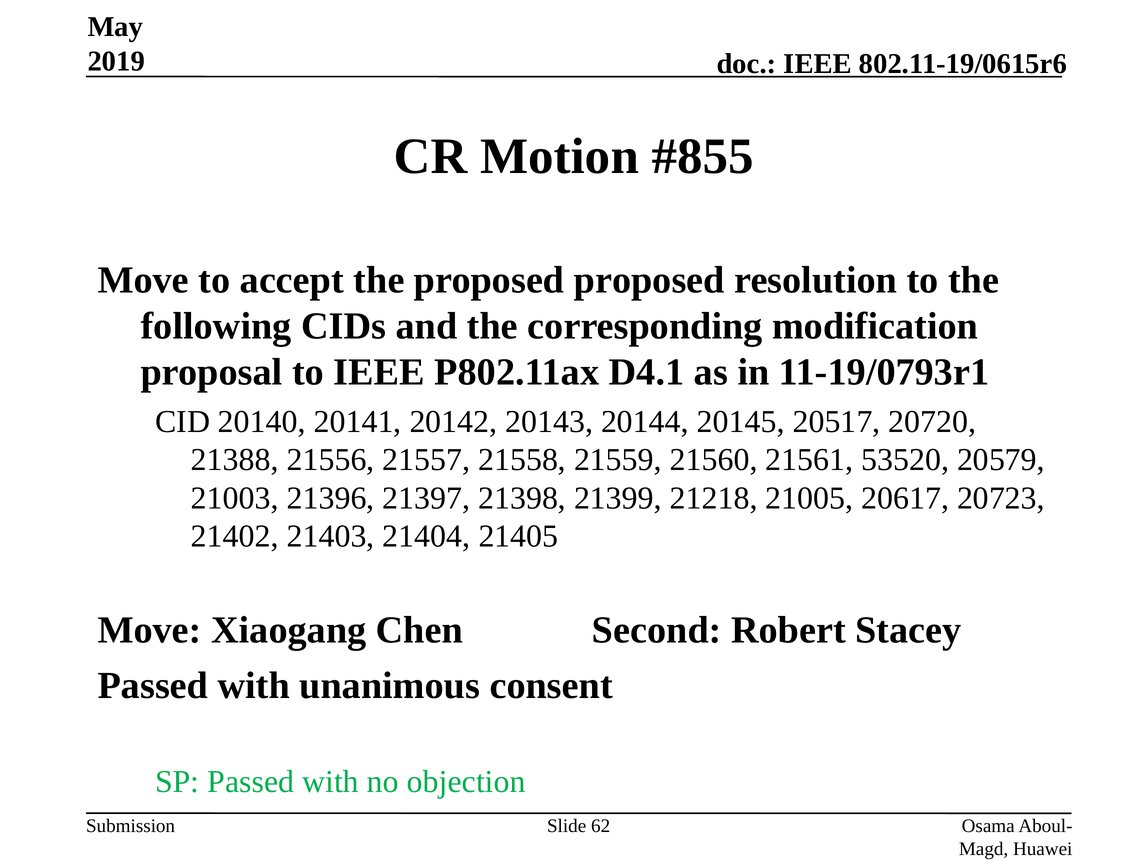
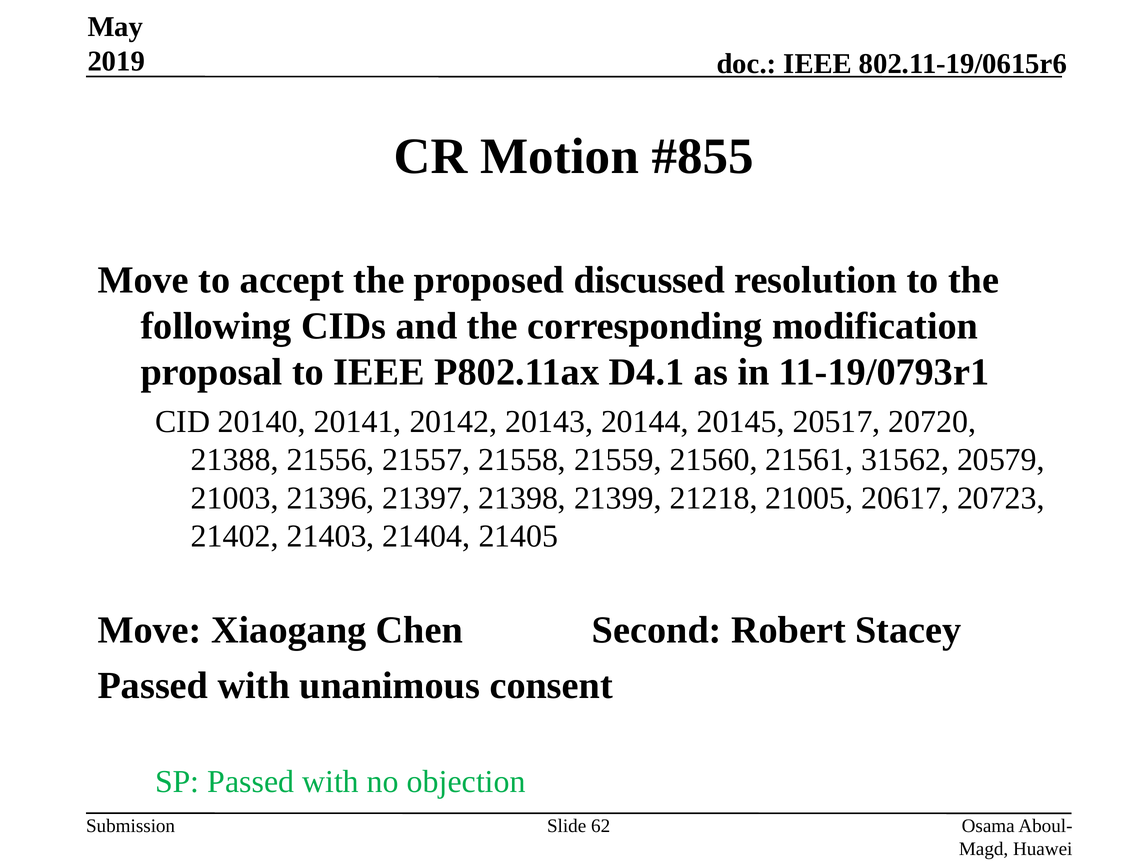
proposed proposed: proposed -> discussed (649, 280)
53520: 53520 -> 31562 (905, 460)
